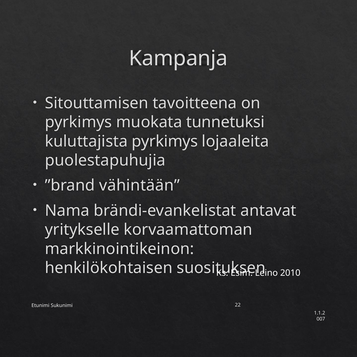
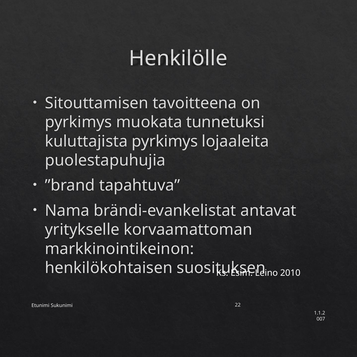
Kampanja: Kampanja -> Henkilölle (178, 58)
vähintään: vähintään -> tapahtuva (140, 185)
